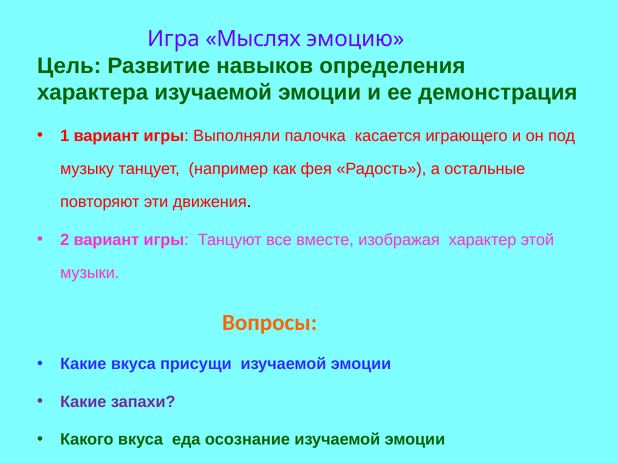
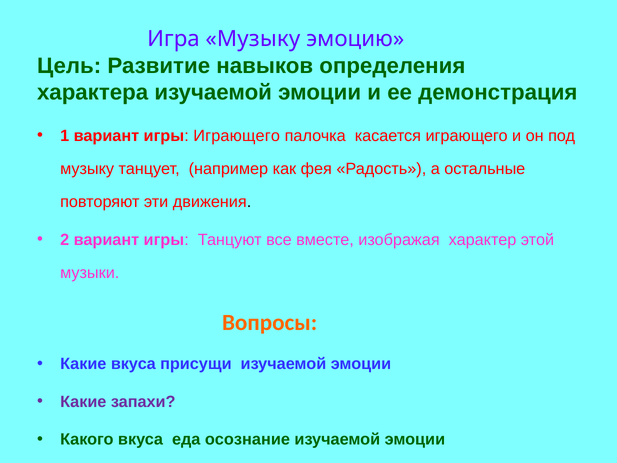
Игра Мыслях: Мыслях -> Музыку (253, 39)
игры Выполняли: Выполняли -> Играющего (237, 136)
